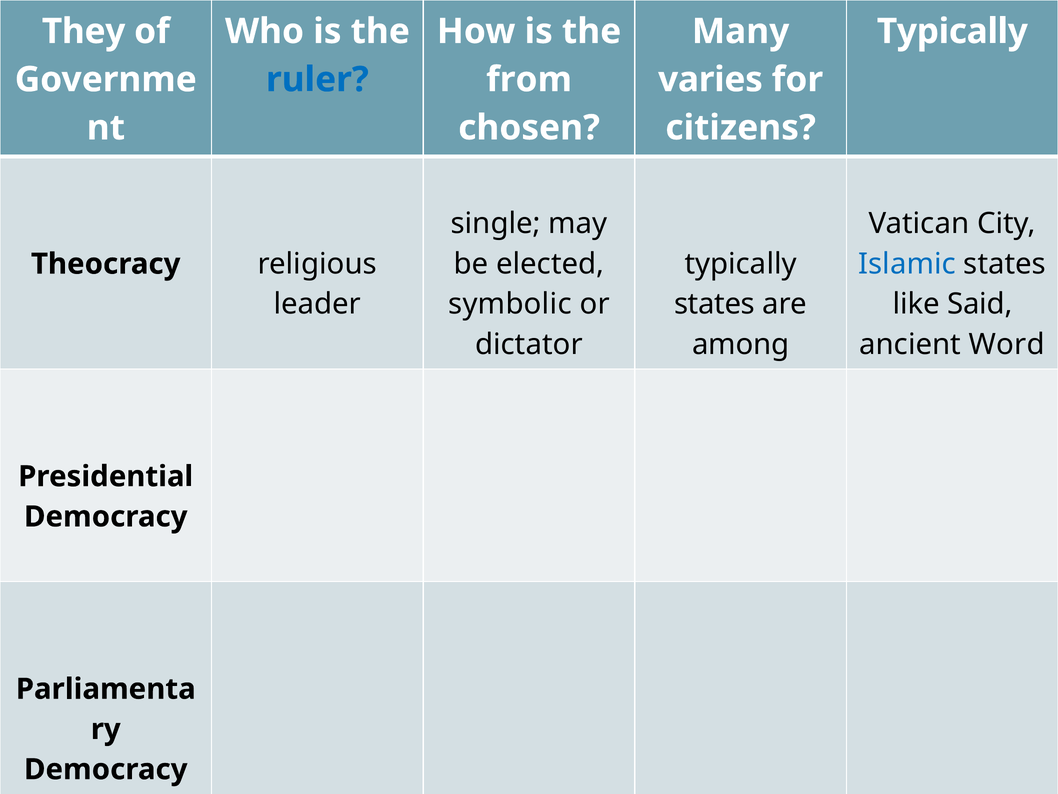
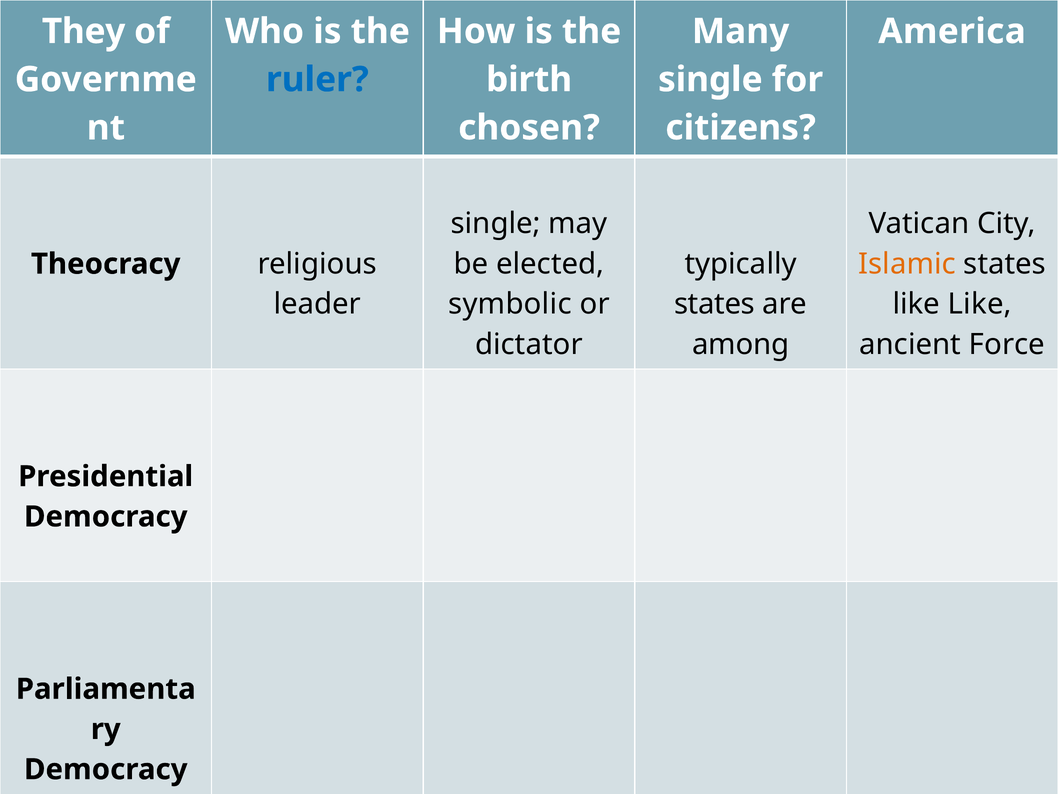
Typically: Typically -> America (952, 31)
from: from -> birth (529, 80)
varies: varies -> single (710, 80)
Islamic colour: blue -> orange (907, 264)
like Said: Said -> Like (980, 304)
Word: Word -> Force (1007, 344)
